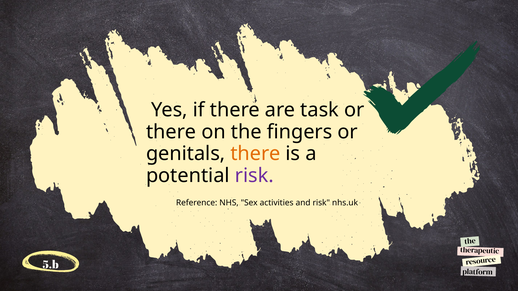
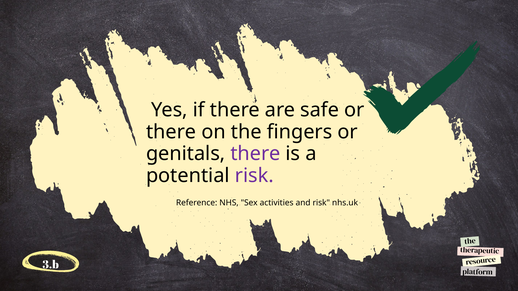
task: task -> safe (320, 110)
there colour: orange -> purple (255, 154)
5.b: 5.b -> 3.b (51, 265)
